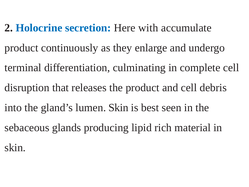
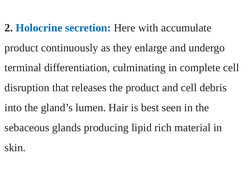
lumen Skin: Skin -> Hair (118, 108)
